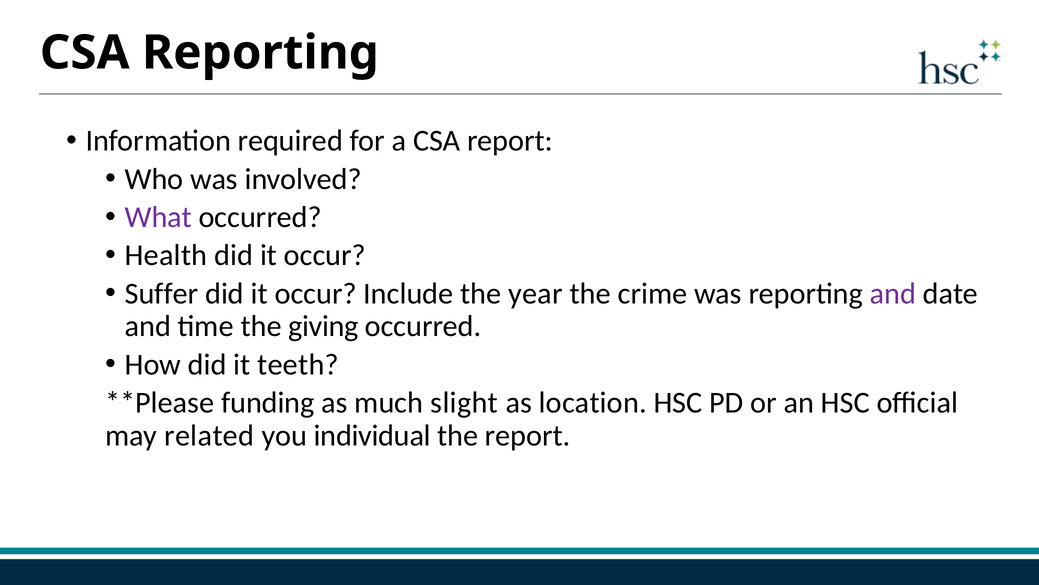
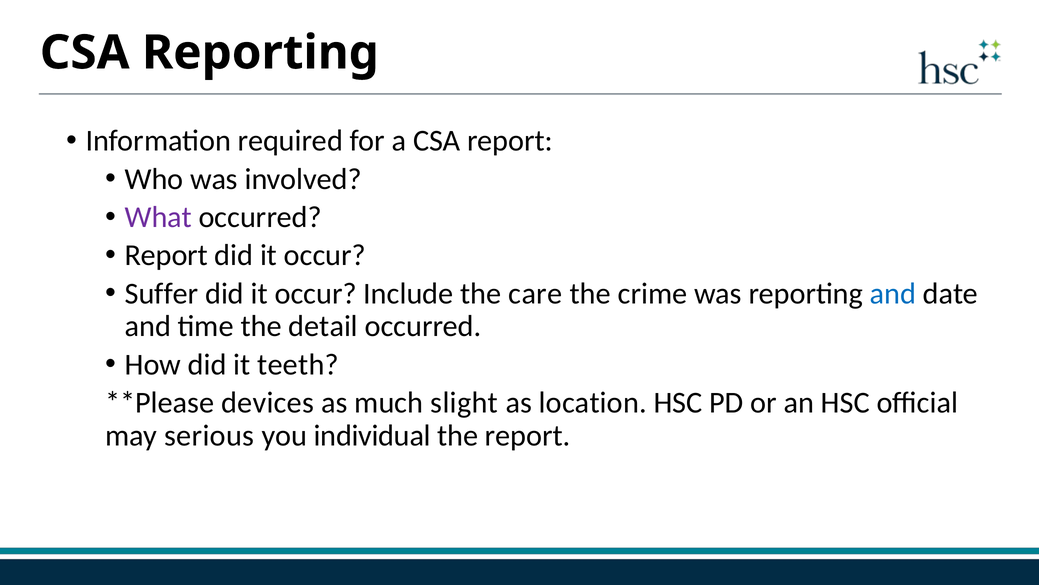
Health: Health -> Report (166, 255)
year: year -> care (535, 293)
and colour: purple -> blue (893, 293)
giving: giving -> detail (323, 326)
funding: funding -> devices (268, 402)
related: related -> serious (209, 435)
